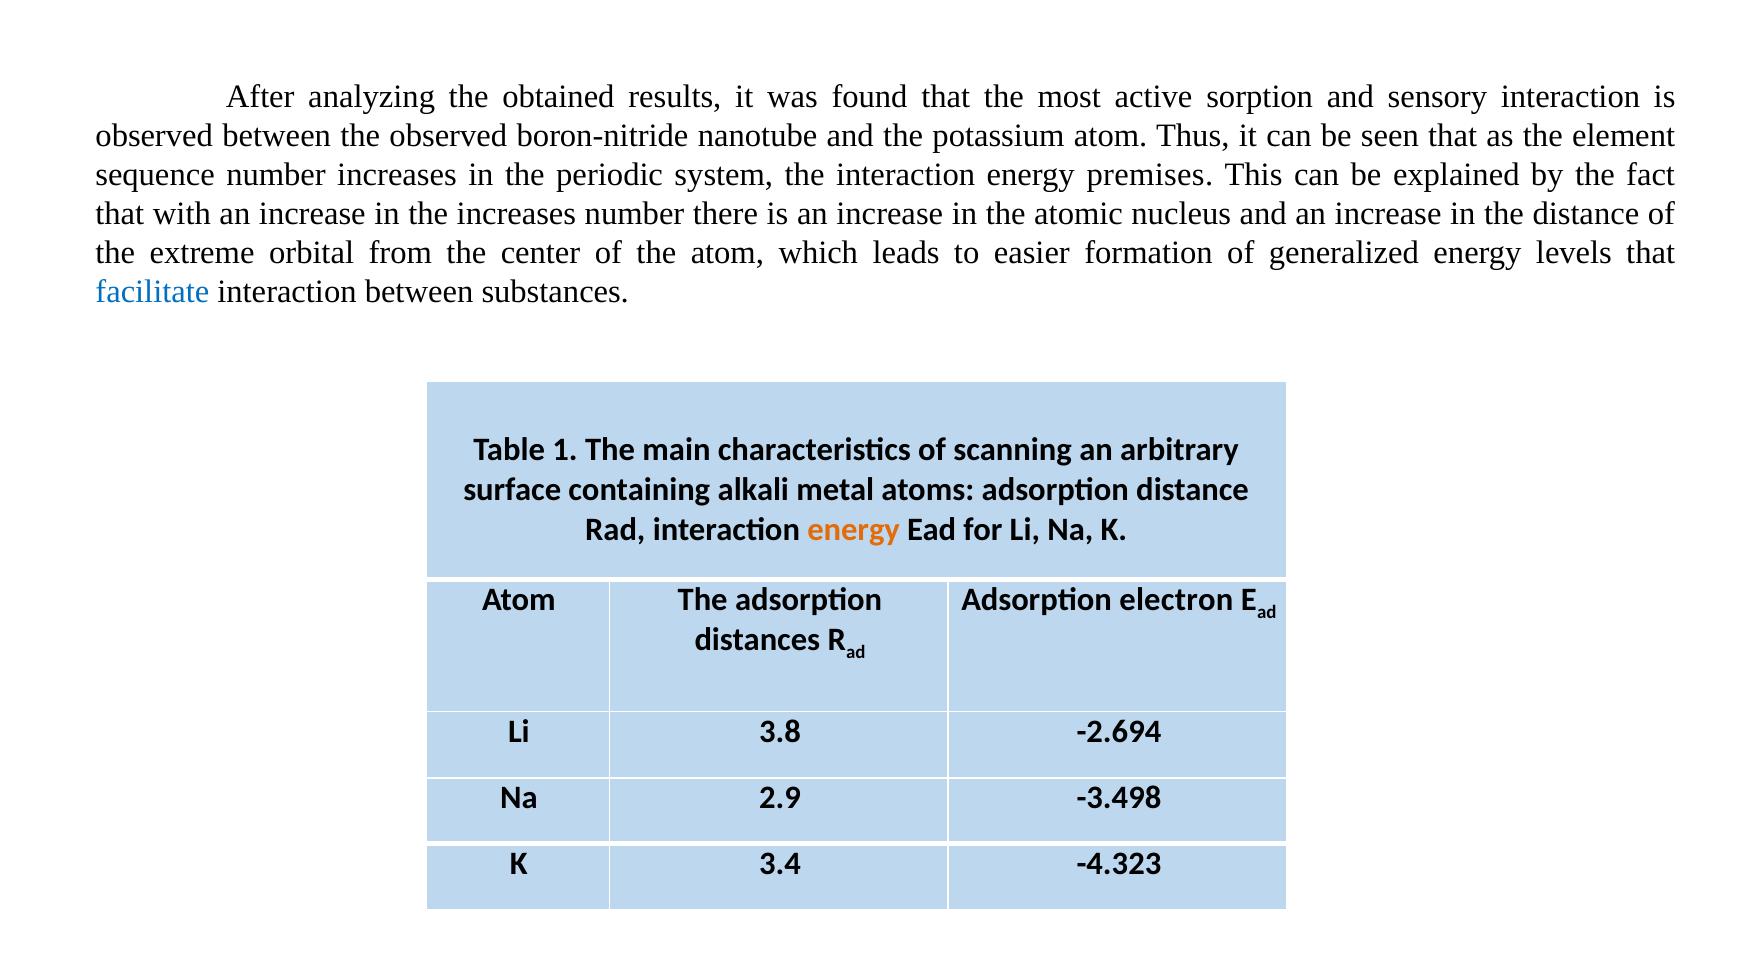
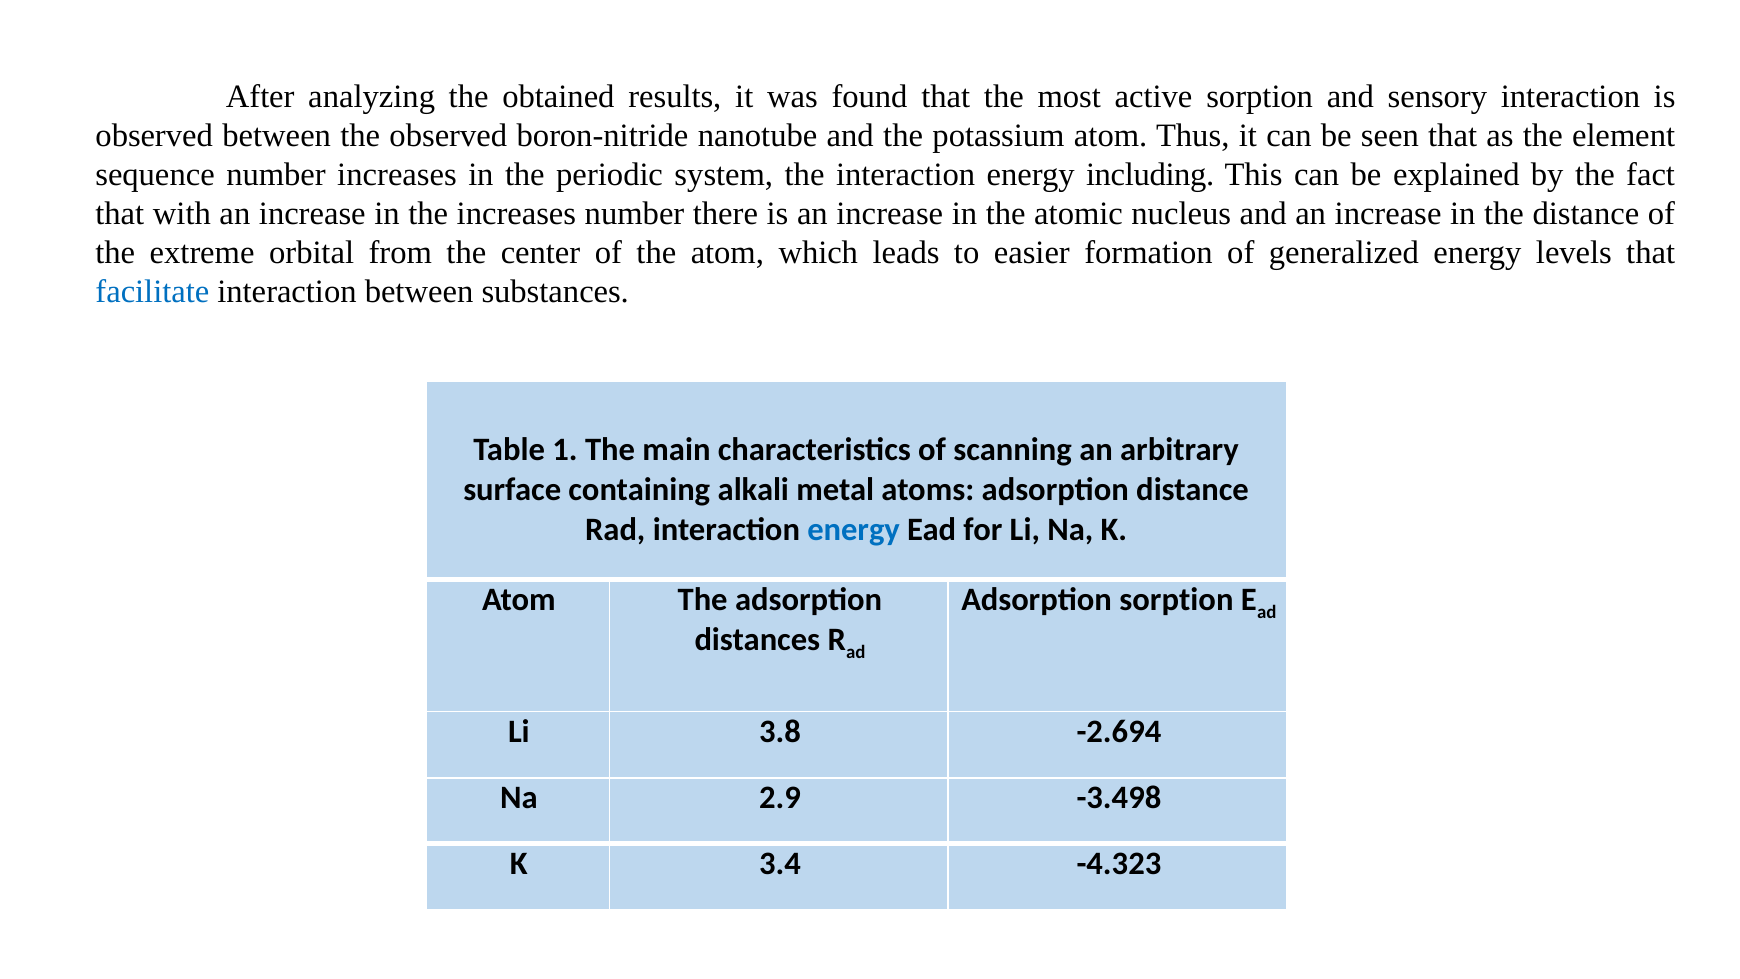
premises: premises -> including (1150, 175)
energy colour: orange -> blue (854, 530)
Adsorption electron: electron -> sorption (1176, 599)
